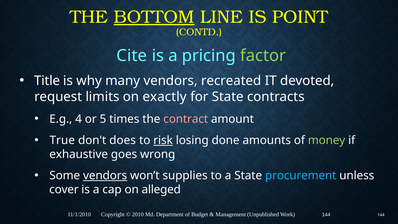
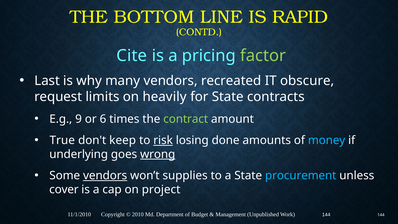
BOTTOM underline: present -> none (154, 17)
POINT: POINT -> RAPID (300, 17)
Title: Title -> Last (47, 81)
devoted: devoted -> obscure (307, 81)
exactly: exactly -> heavily (165, 97)
4: 4 -> 9 (79, 119)
5: 5 -> 6 (103, 119)
contract colour: pink -> light green (186, 119)
does: does -> keep (123, 140)
money colour: light green -> light blue (327, 140)
exhaustive: exhaustive -> underlying (79, 154)
wrong underline: none -> present (158, 154)
alleged: alleged -> project (161, 189)
